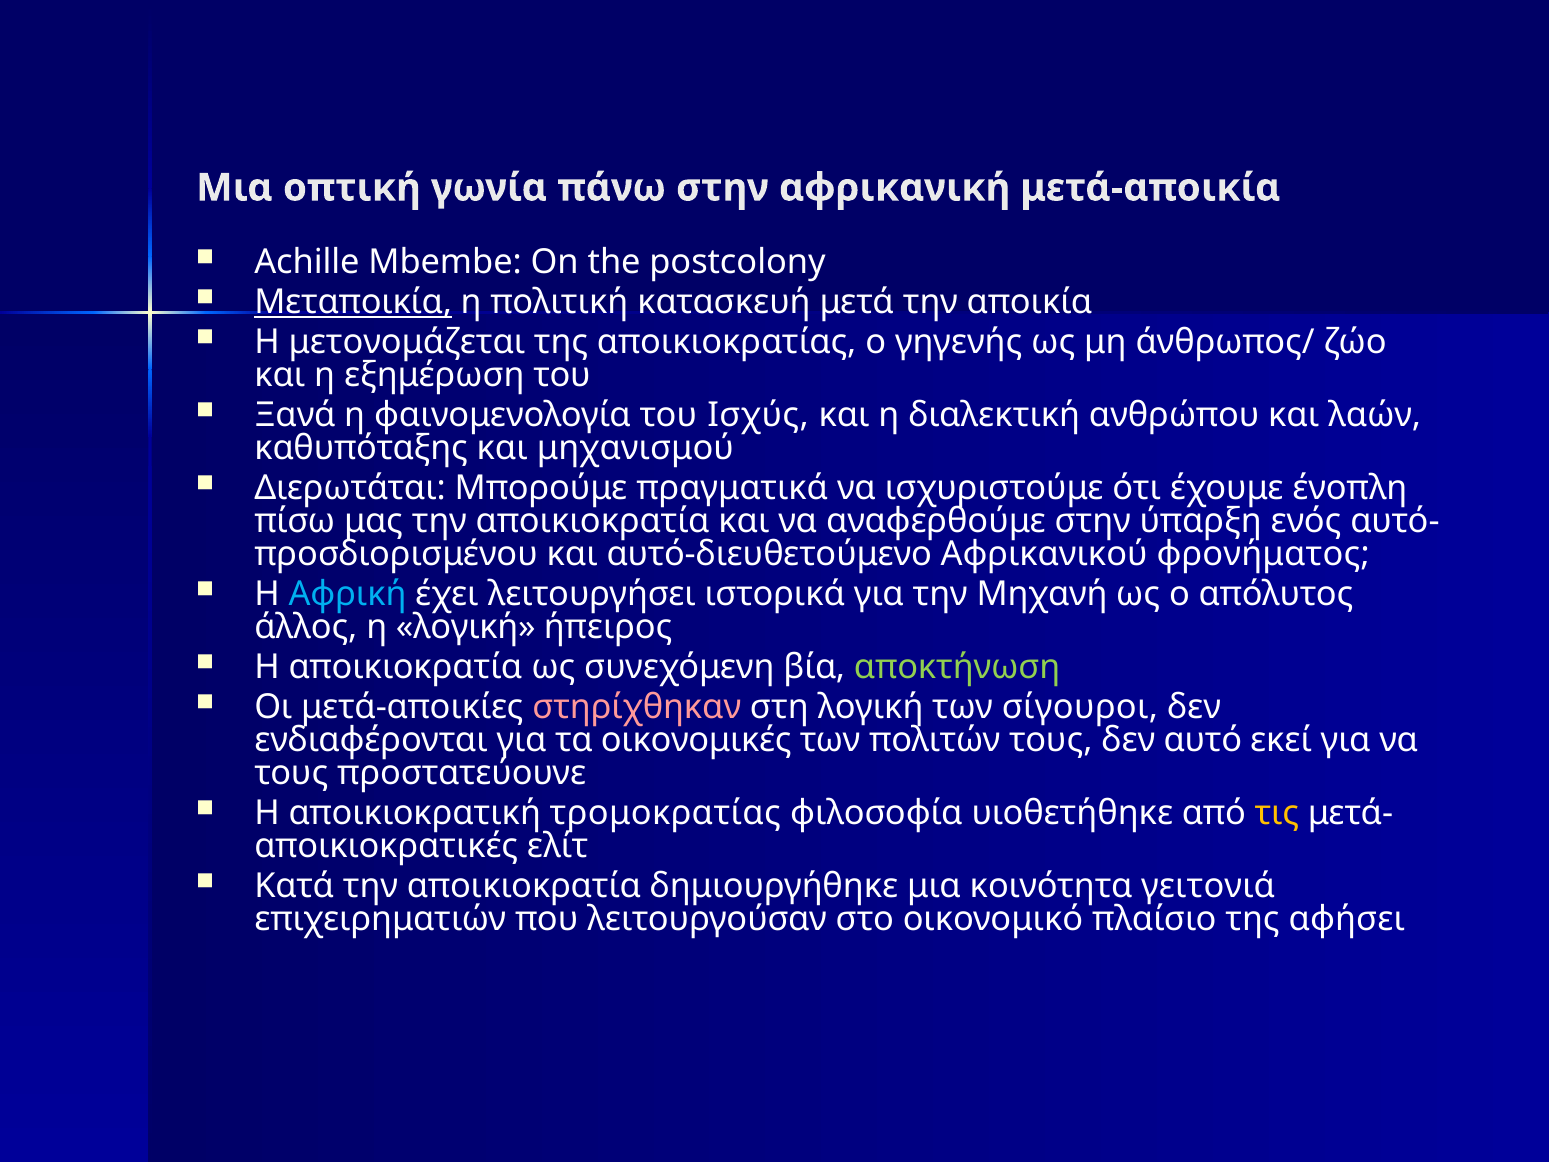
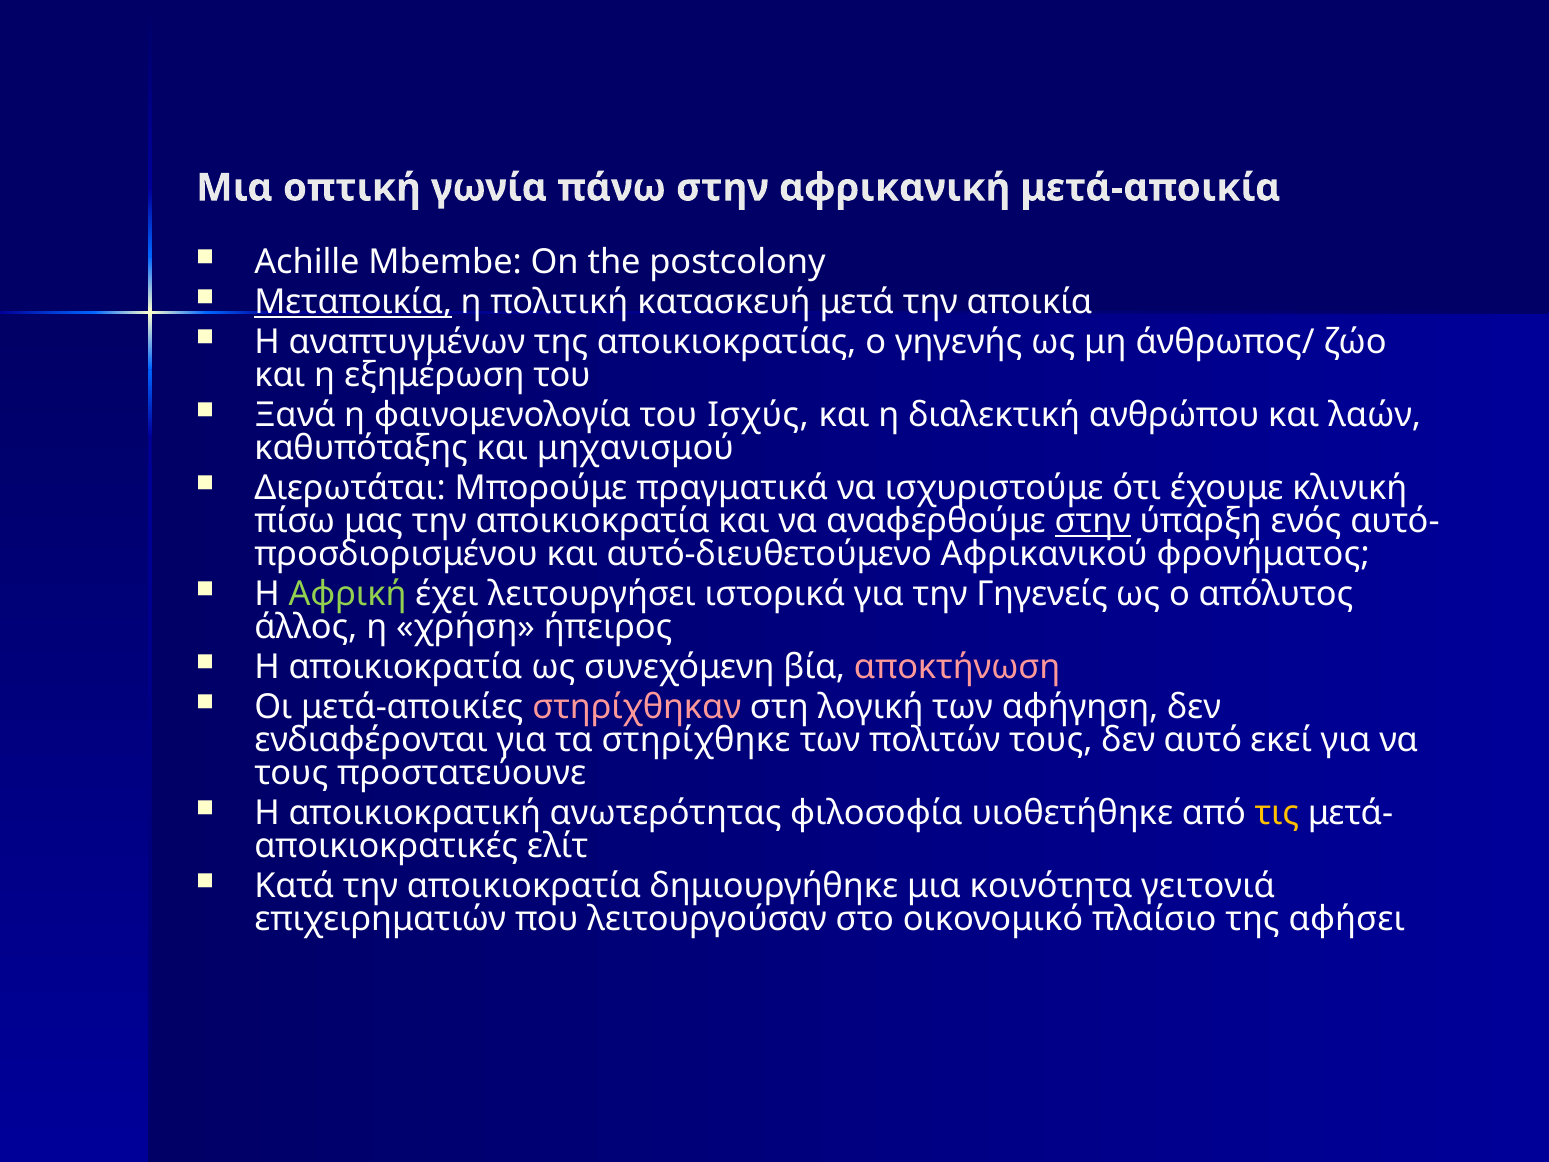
μετονομάζεται: μετονομάζεται -> αναπτυγμένων (407, 342)
ένοπλη: ένοπλη -> κλινική (1350, 488)
στην underline: none -> present (1093, 521)
Αφρική colour: light blue -> light green (348, 594)
Μηχανή: Μηχανή -> Γηγενείς (1042, 594)
η λογική: λογική -> χρήση (466, 627)
αποκτήνωση colour: light green -> pink (957, 667)
σίγουροι: σίγουροι -> αφήγηση (1080, 707)
οικονομικές: οικονομικές -> στηρίχθηκε (696, 740)
τρομοκρατίας: τρομοκρατίας -> ανωτερότητας (666, 813)
